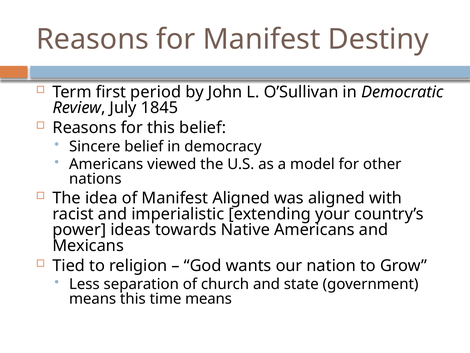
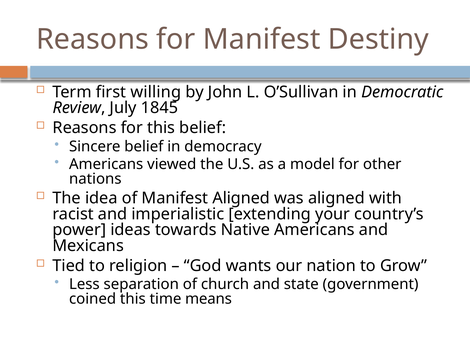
period: period -> willing (156, 92)
means: means -> coined (93, 298)
